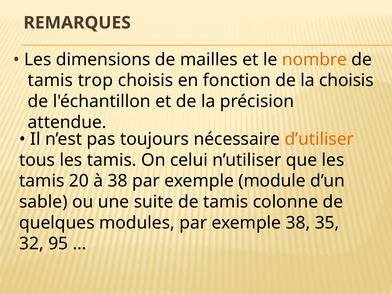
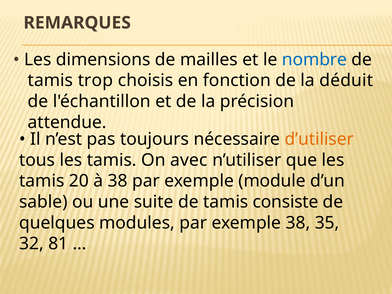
nombre colour: orange -> blue (314, 60)
la choisis: choisis -> déduit (346, 80)
celui: celui -> avec (189, 160)
colonne: colonne -> consiste (286, 202)
95: 95 -> 81 (58, 244)
